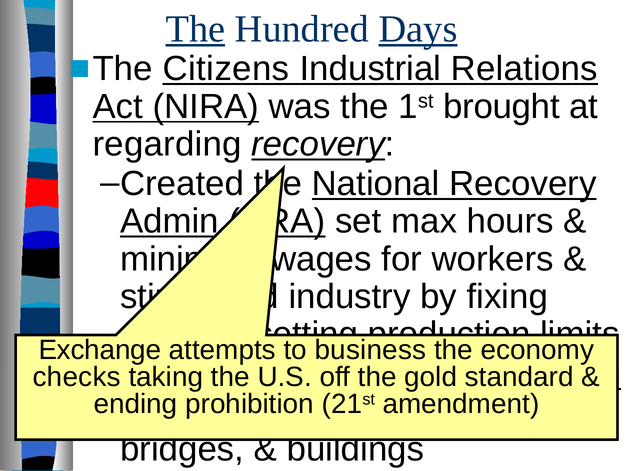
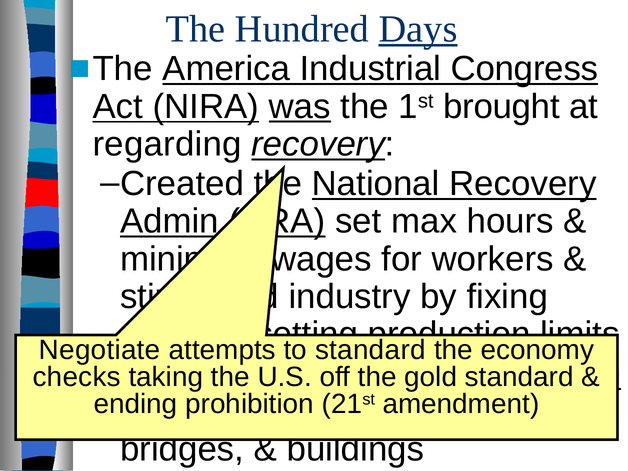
The underline: present -> none (195, 29)
Citizens: Citizens -> America (226, 69)
Relations: Relations -> Congress (525, 69)
was underline: none -> present (300, 107)
Exchange: Exchange -> Negotiate (100, 350)
business: business -> standard (370, 350)
